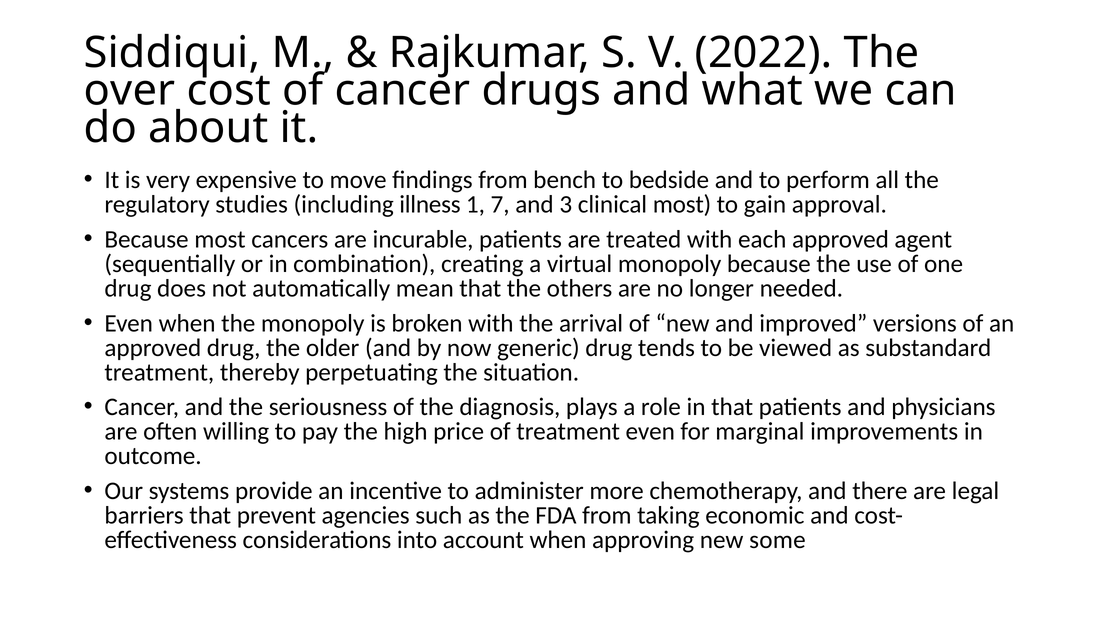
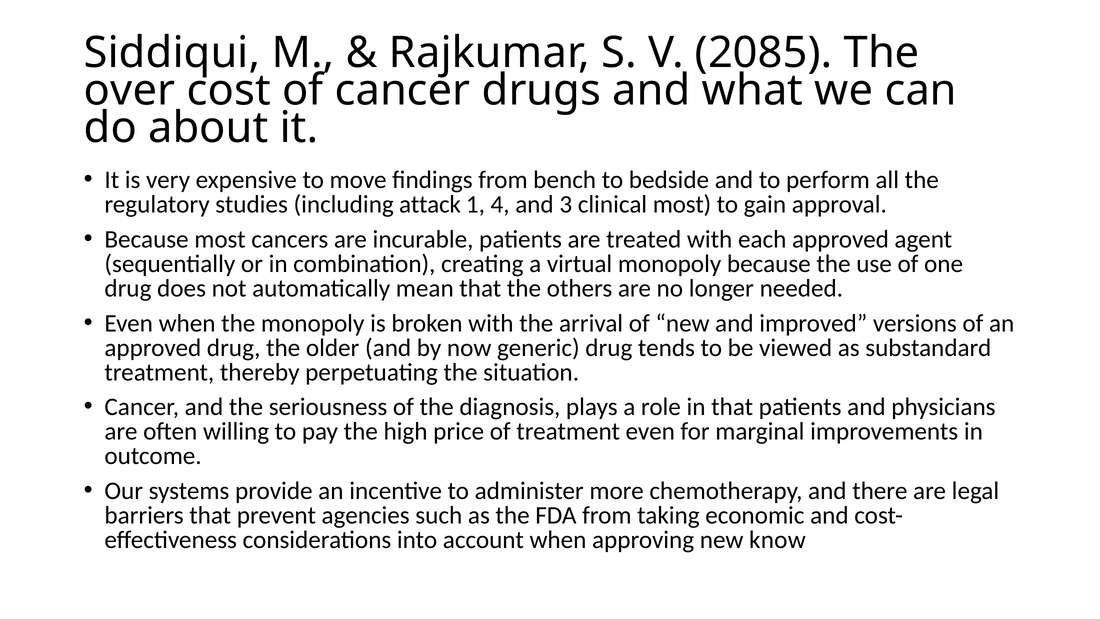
2022: 2022 -> 2085 (764, 53)
illness: illness -> attack (430, 205)
7: 7 -> 4 (500, 205)
some: some -> know (777, 540)
